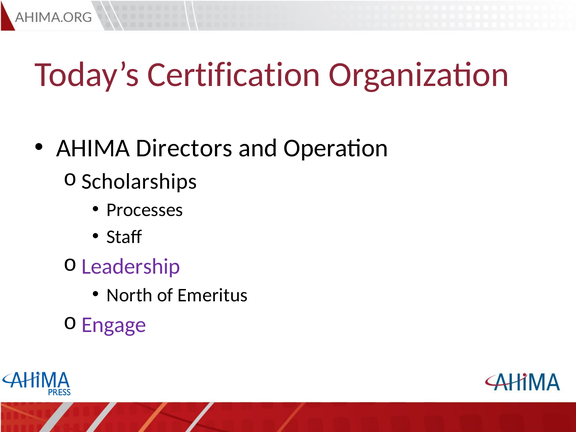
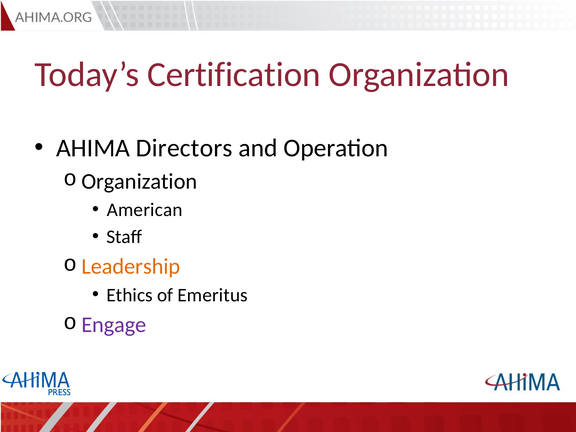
Scholarships: Scholarships -> Organization (139, 181)
Processes: Processes -> American (145, 210)
Leadership colour: purple -> orange (131, 266)
North: North -> Ethics (130, 295)
